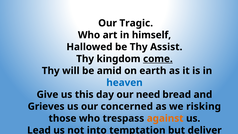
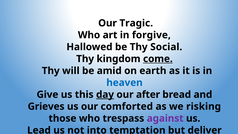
himself: himself -> forgive (151, 35)
Assist: Assist -> Social (166, 47)
day underline: none -> present (105, 94)
need: need -> after (148, 94)
concerned: concerned -> comforted (127, 106)
against colour: orange -> purple (165, 118)
